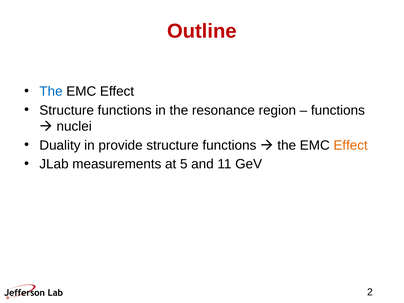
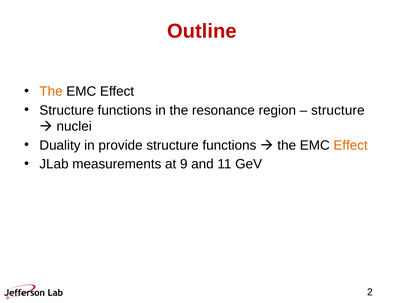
The colour: blue -> orange (51, 91)
functions: functions -> structure (338, 110)
5: 5 -> 9 (184, 164)
